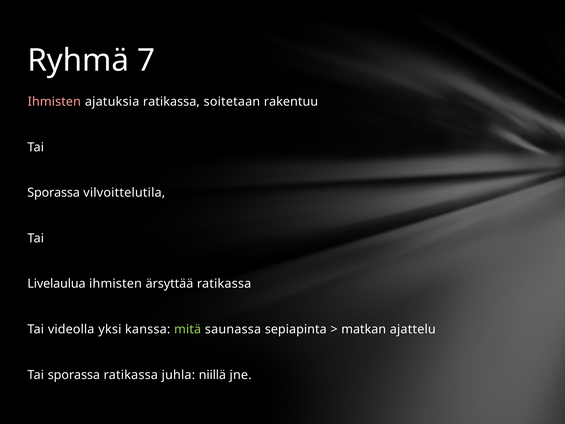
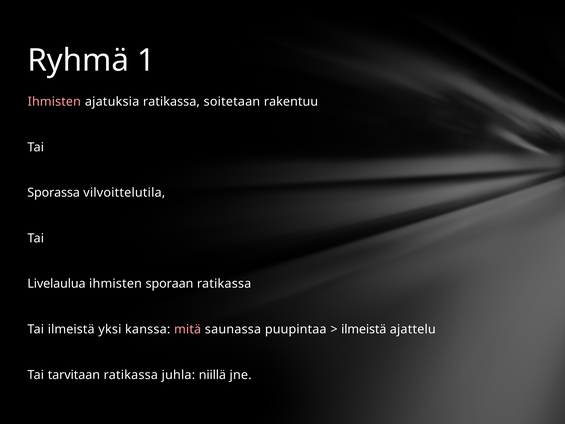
7: 7 -> 1 (146, 61)
ärsyttää: ärsyttää -> sporaan (170, 284)
Tai videolla: videolla -> ilmeistä (71, 329)
mitä colour: light green -> pink (188, 329)
sepiapinta: sepiapinta -> puupintaa (296, 329)
matkan: matkan -> ilmeistä (364, 329)
sporassa: sporassa -> tarvitaan (74, 375)
